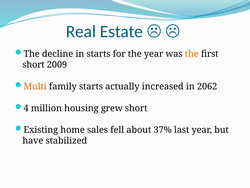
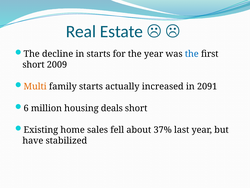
the colour: orange -> blue (192, 54)
2062: 2062 -> 2091 (207, 86)
4: 4 -> 6 (26, 108)
grew: grew -> deals (112, 108)
